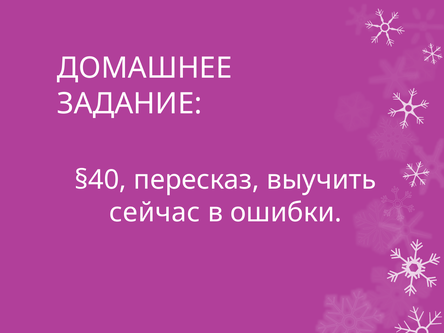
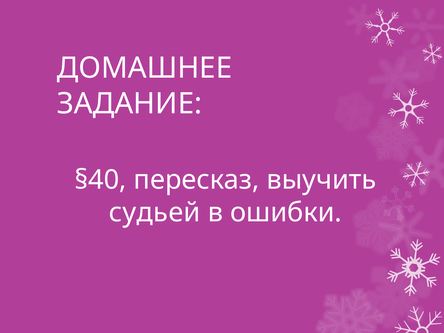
сейчас: сейчас -> судьей (155, 212)
